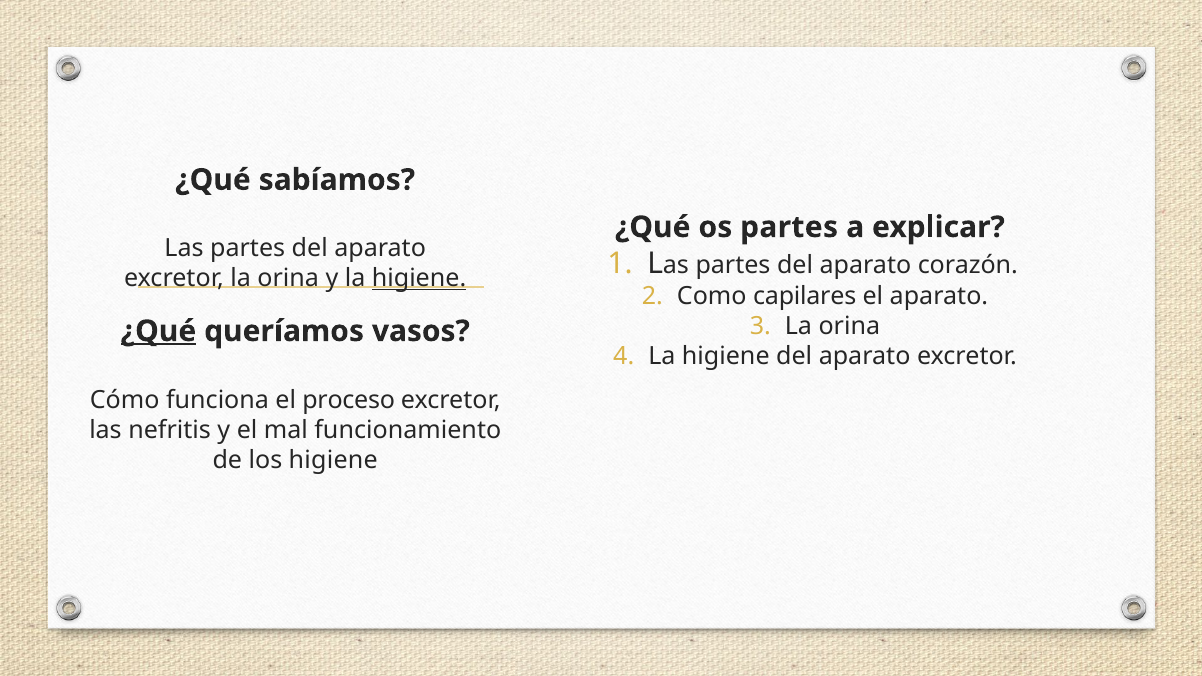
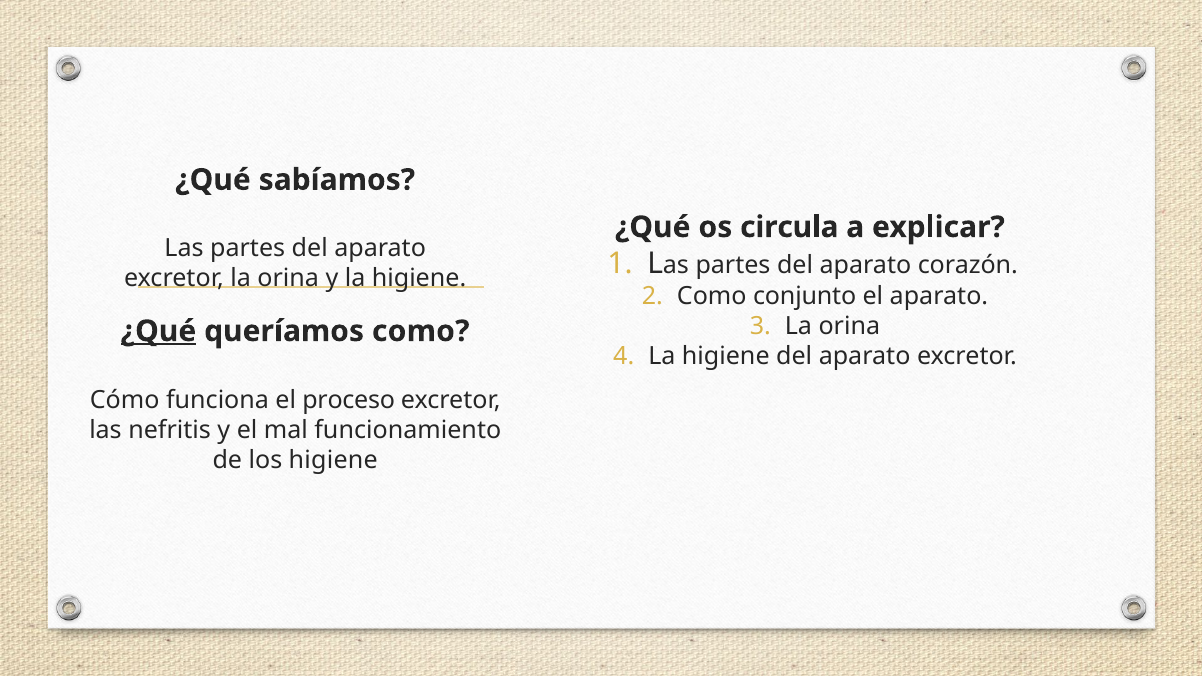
os partes: partes -> circula (789, 227)
higiene underline: present -> none (419, 279)
capilares: capilares -> conjunto (805, 296)
queríamos vasos: vasos -> como (421, 331)
